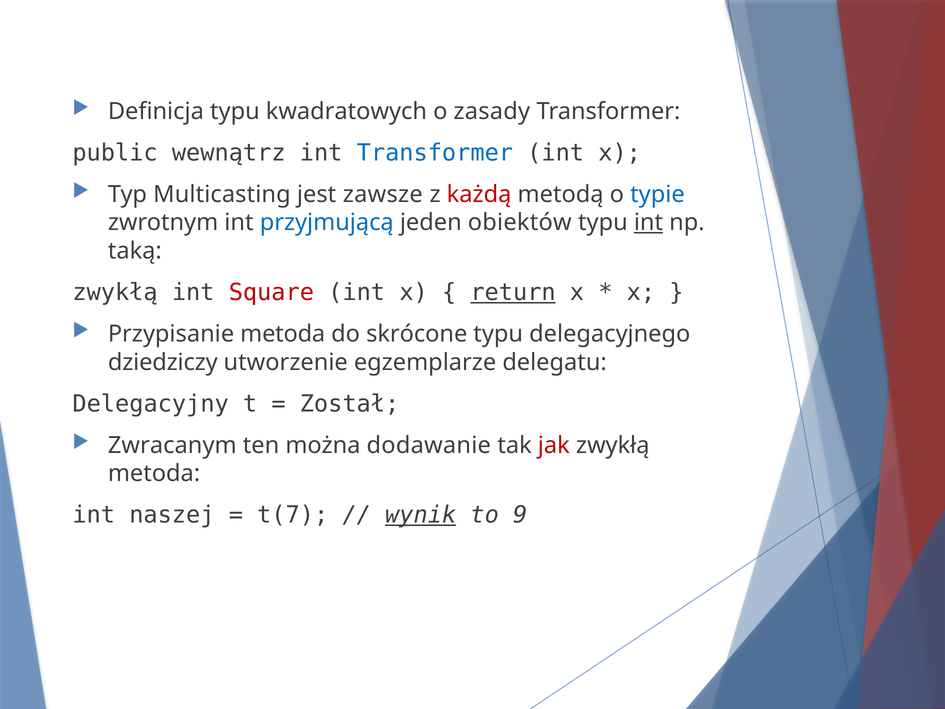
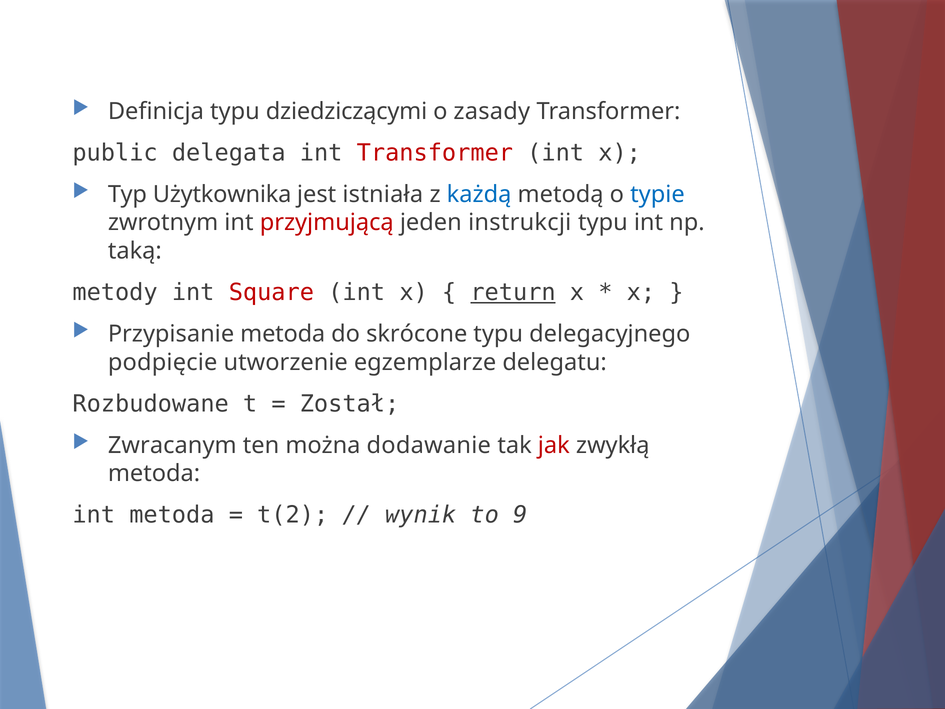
kwadratowych: kwadratowych -> dziedziczącymi (347, 111)
wewnątrz: wewnątrz -> delegata (229, 153)
Transformer colour: blue -> red (435, 153)
Multicasting: Multicasting -> Użytkownika (222, 194)
zawsze: zawsze -> istniała (383, 194)
każdą colour: red -> blue (479, 194)
przyjmującą colour: blue -> red (327, 223)
obiektów: obiektów -> instrukcji (520, 223)
int underline: present -> none (648, 223)
zwykłą: zwykłą -> metody (115, 292)
dziedziczy: dziedziczy -> podpięcie (163, 362)
Delegacyjny: Delegacyjny -> Rozbudowane (151, 404)
int naszej: naszej -> metoda (172, 515)
t(7: t(7 -> t(2 (293, 515)
wynik underline: present -> none (421, 515)
